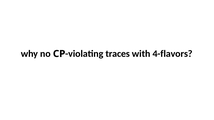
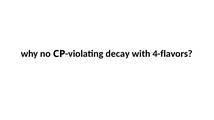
traces: traces -> decay (118, 54)
